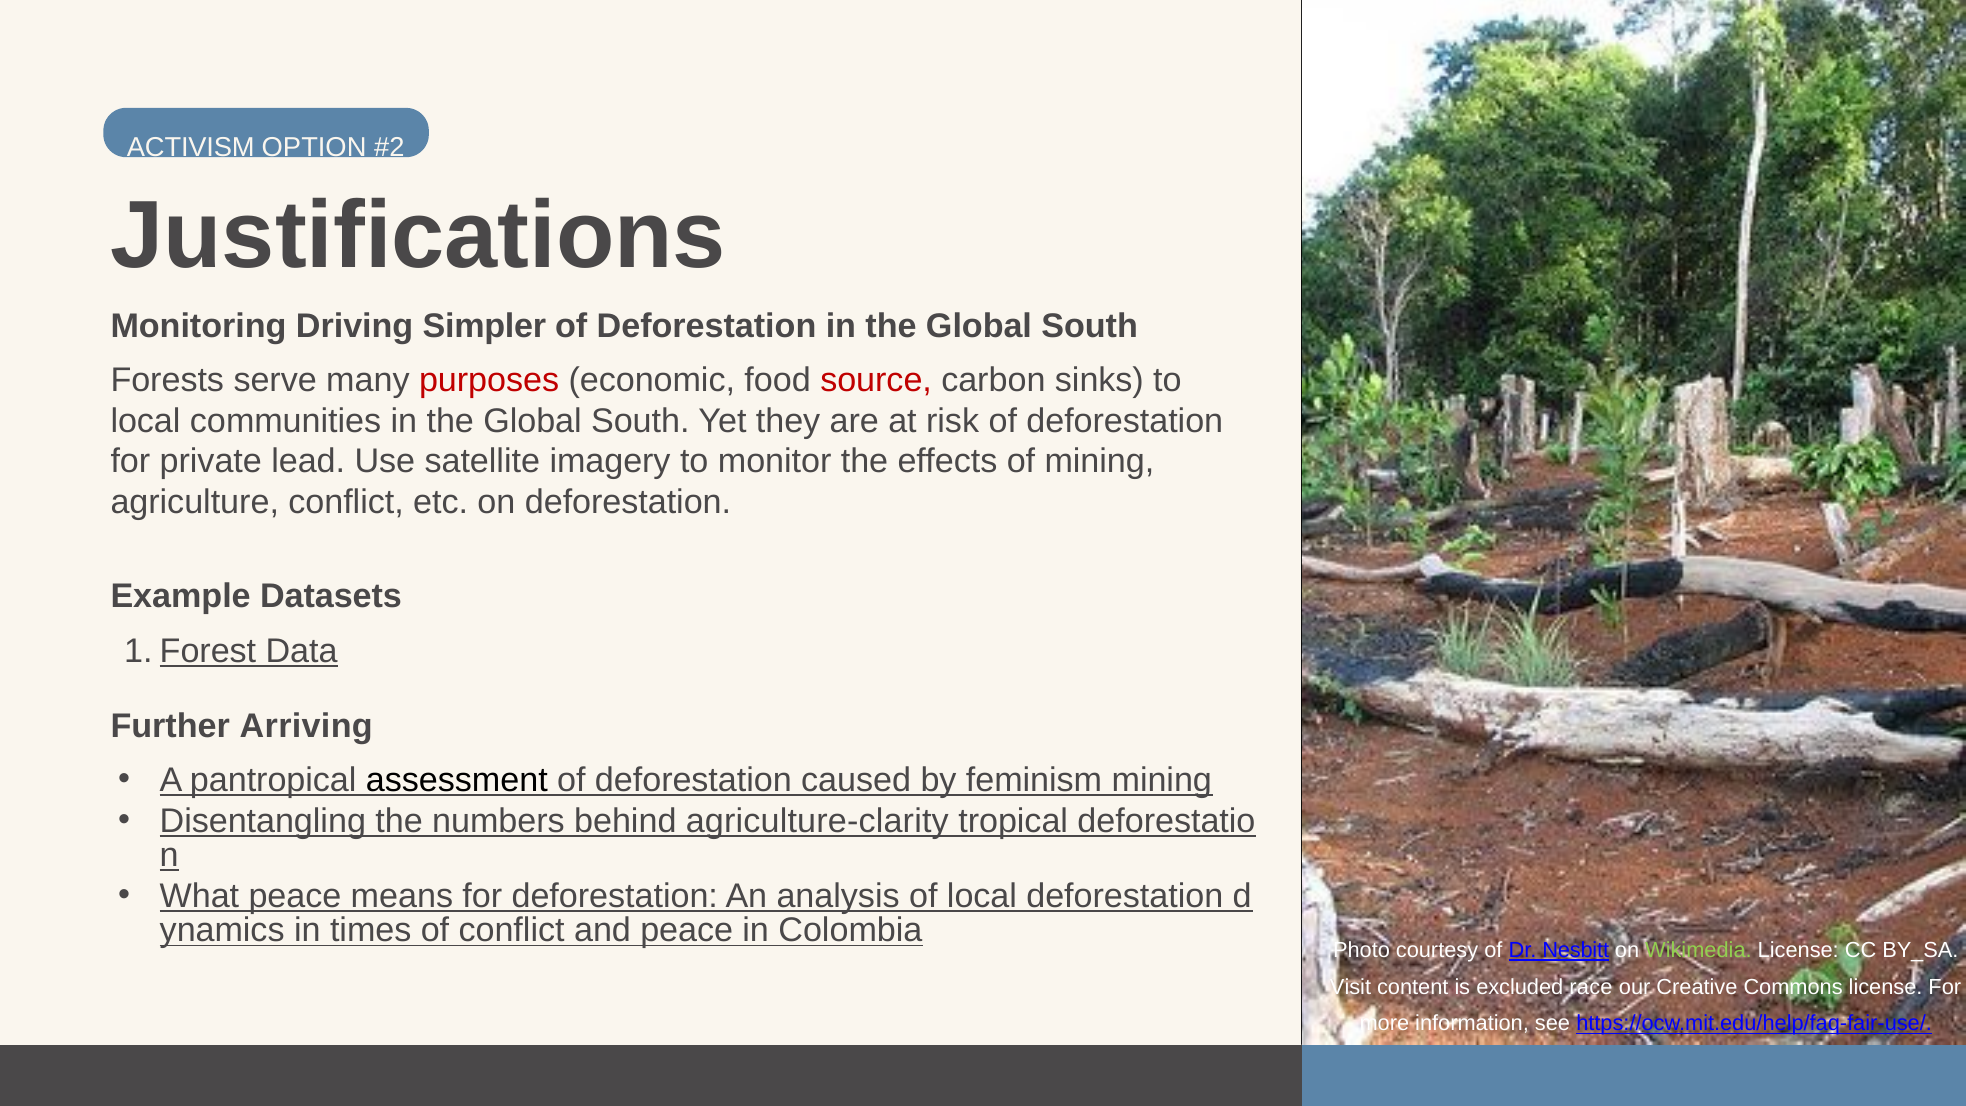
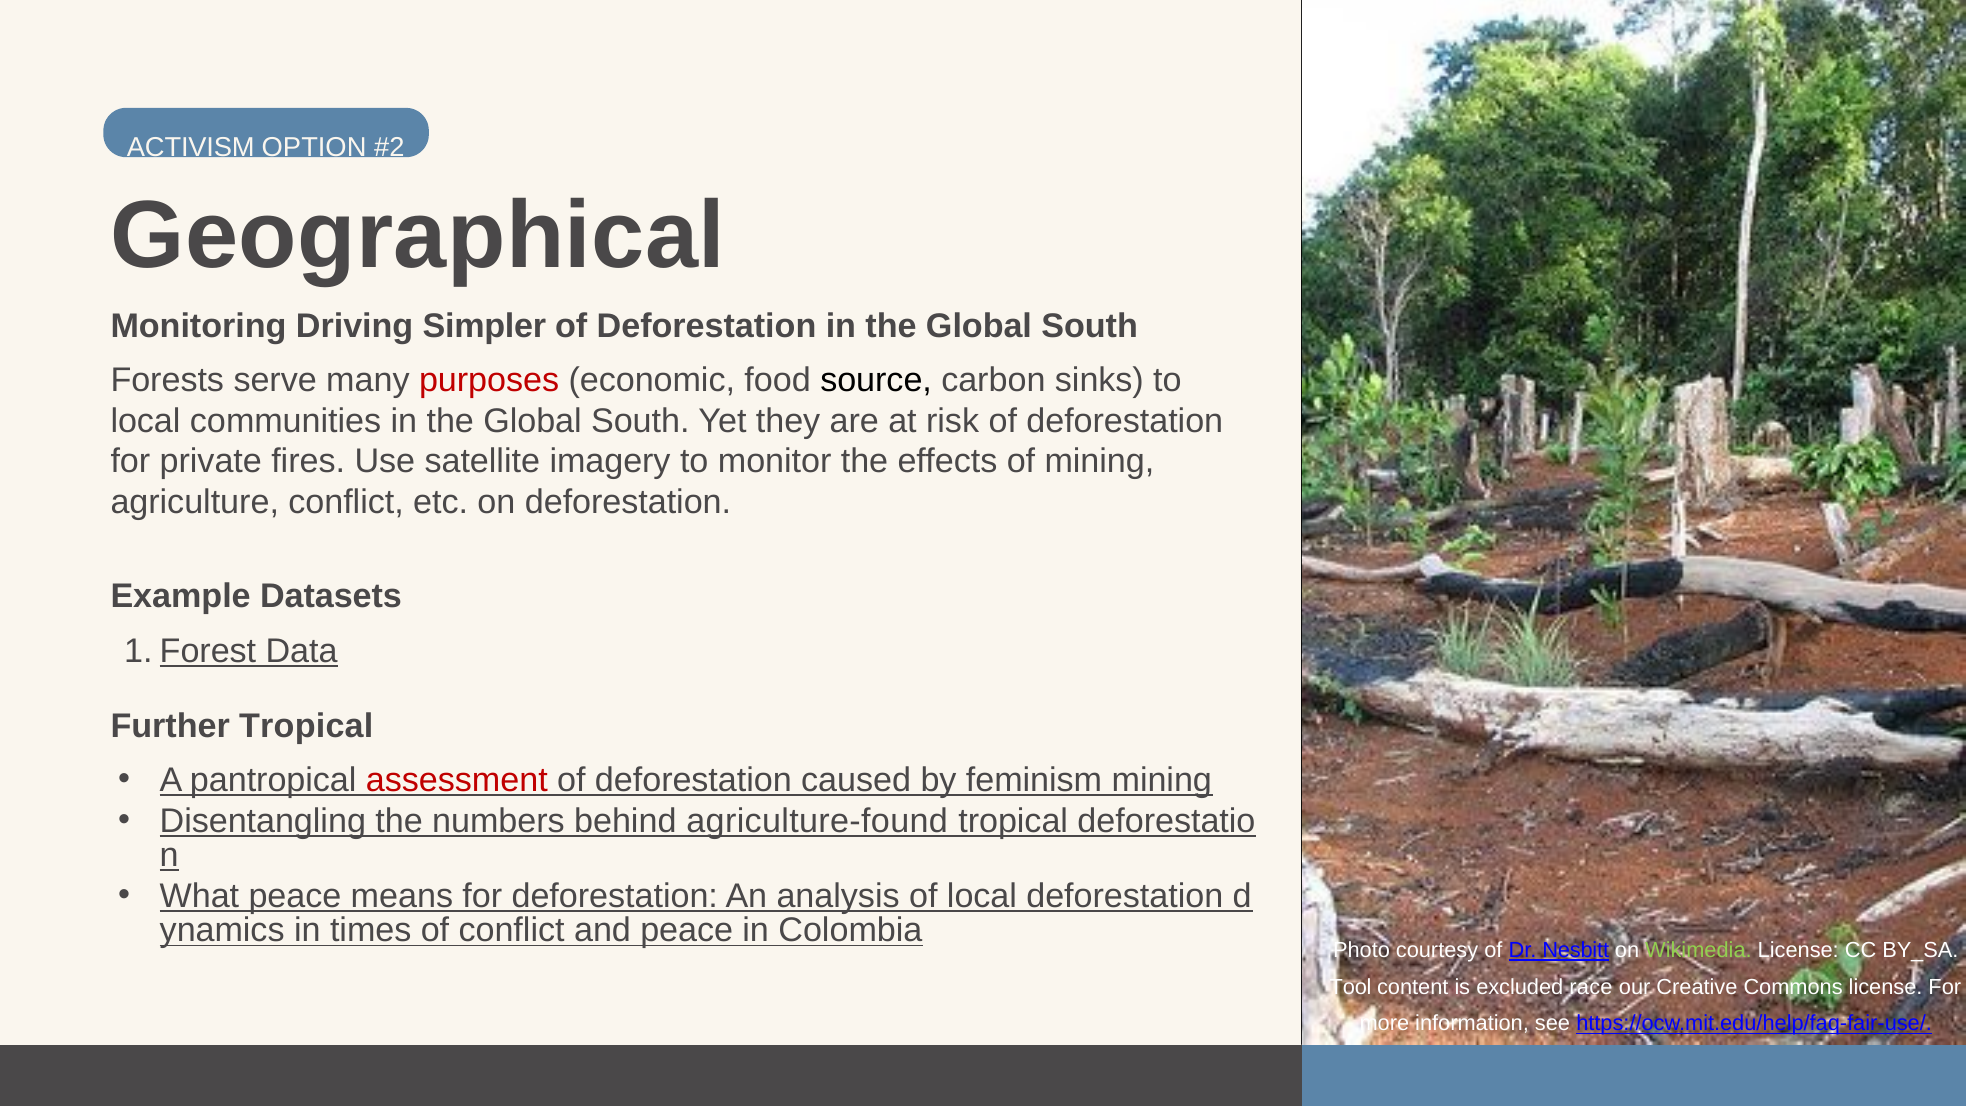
Justifications: Justifications -> Geographical (418, 236)
source colour: red -> black (876, 380)
lead: lead -> fires (308, 462)
Further Arriving: Arriving -> Tropical (306, 726)
assessment colour: black -> red (457, 780)
agriculture-clarity: agriculture-clarity -> agriculture-found (817, 821)
Visit: Visit -> Tool (1351, 987)
